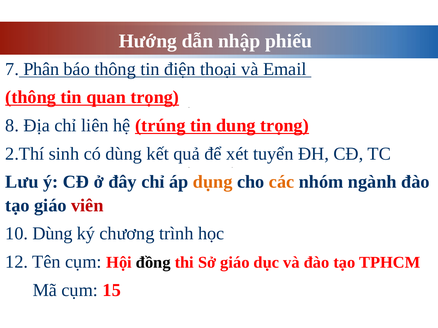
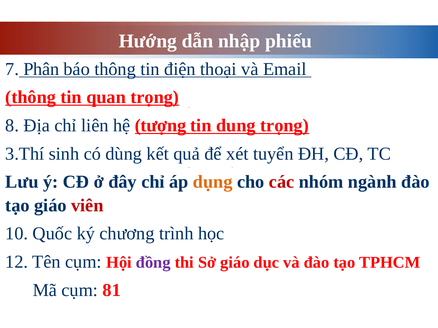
trúng: trúng -> tượng (160, 126)
2.Thí: 2.Thí -> 3.Thí (25, 154)
các colour: orange -> red (282, 182)
10 Dùng: Dùng -> Quốc (52, 234)
đồng colour: black -> purple (153, 263)
15: 15 -> 81 (112, 290)
